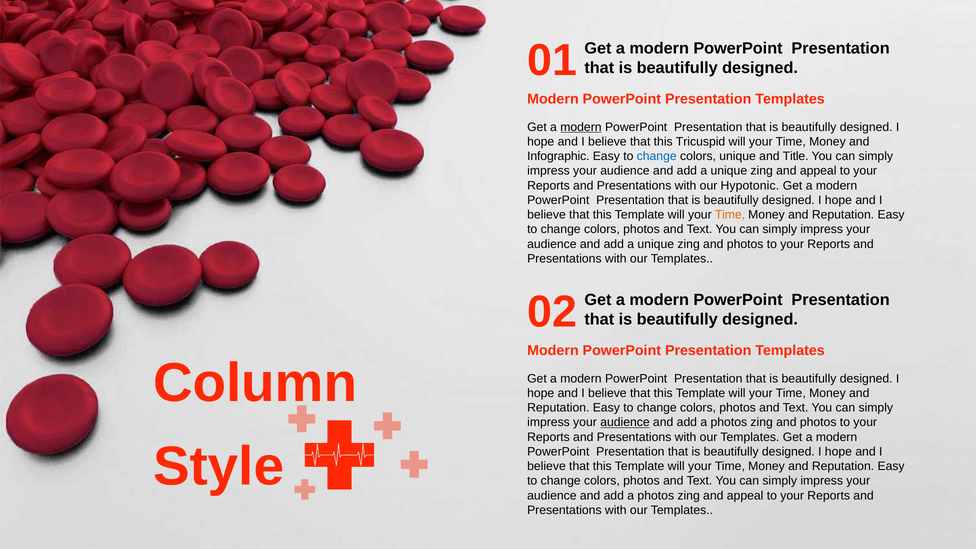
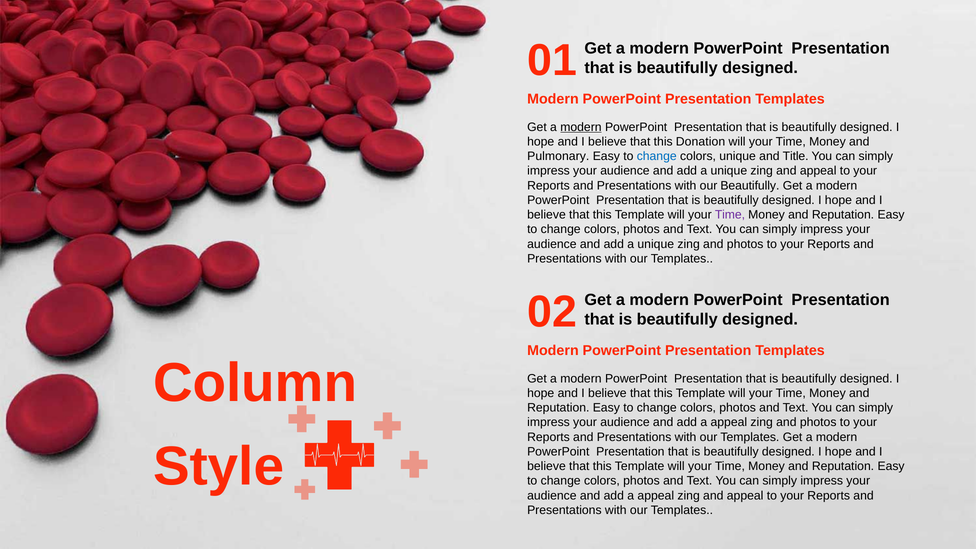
Tricuspid: Tricuspid -> Donation (701, 142)
Infographic: Infographic -> Pulmonary (558, 156)
our Hypotonic: Hypotonic -> Beautifully (750, 186)
Time colour: orange -> purple (730, 215)
audience underline: present -> none (625, 422)
photos: photos -> appeal (729, 422)
photos: photos -> appeal (656, 496)
